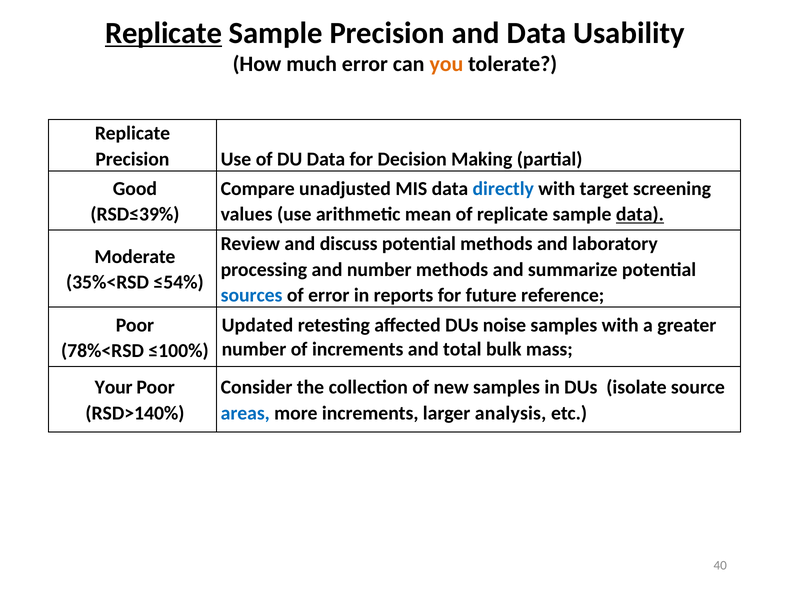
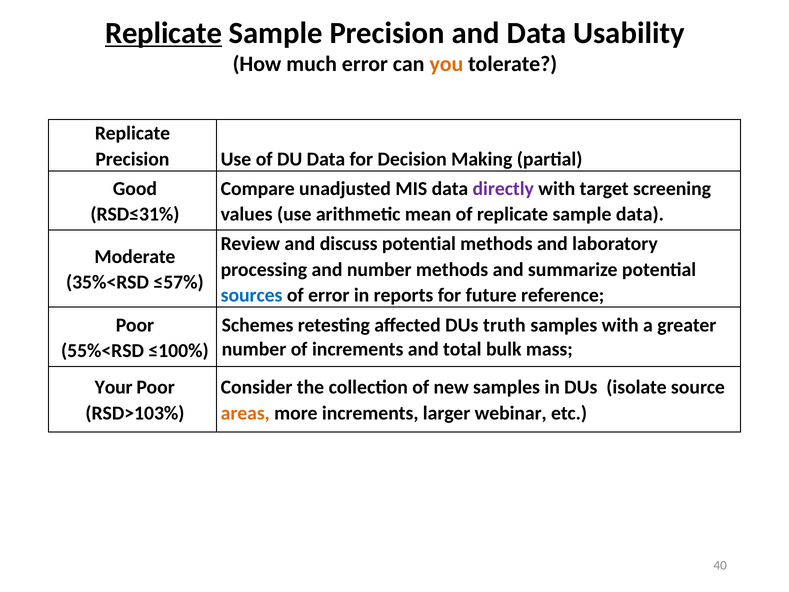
directly colour: blue -> purple (503, 189)
RSD≤39%: RSD≤39% -> RSD≤31% (135, 214)
data underline: present -> none (640, 214)
≤54%: ≤54% -> ≤57% (179, 282)
Updated: Updated -> Schemes (258, 325)
noise: noise -> truth (504, 325)
78%<RSD: 78%<RSD -> 55%<RSD (103, 351)
RSD>140%: RSD>140% -> RSD>103% (135, 413)
areas colour: blue -> orange (245, 413)
analysis: analysis -> webinar (511, 413)
